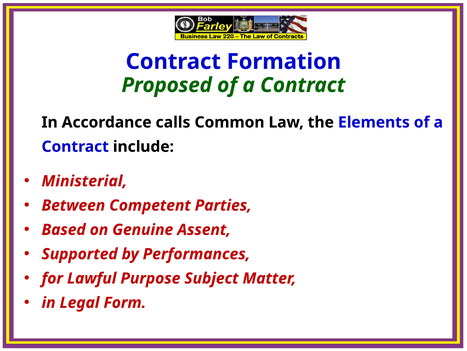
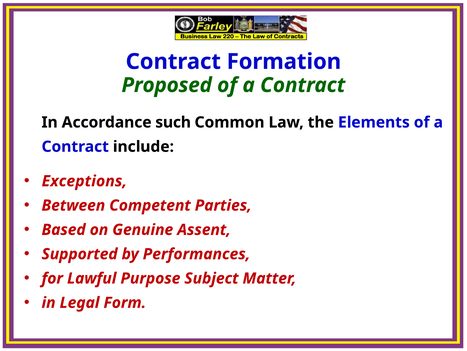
calls: calls -> such (173, 122)
Ministerial: Ministerial -> Exceptions (84, 181)
